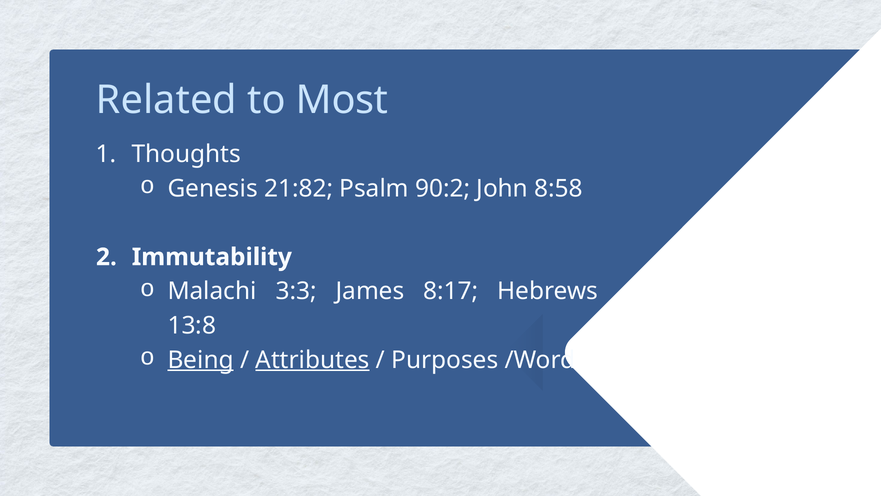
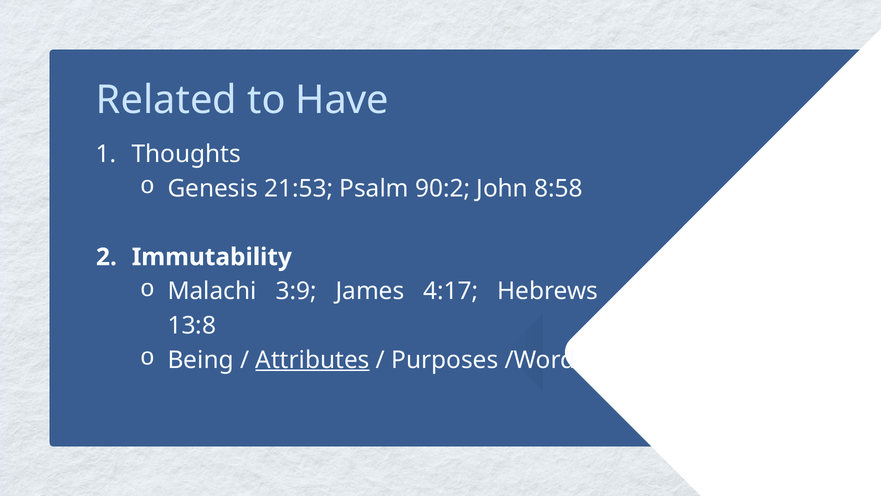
Most: Most -> Have (342, 100)
21:82: 21:82 -> 21:53 (299, 188)
3:3: 3:3 -> 3:9 (296, 291)
8:17: 8:17 -> 4:17 (451, 291)
Being underline: present -> none (201, 360)
